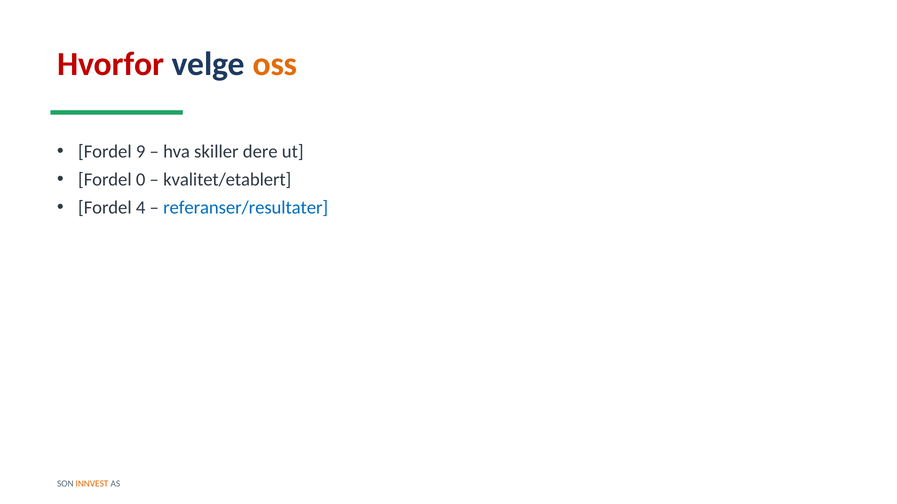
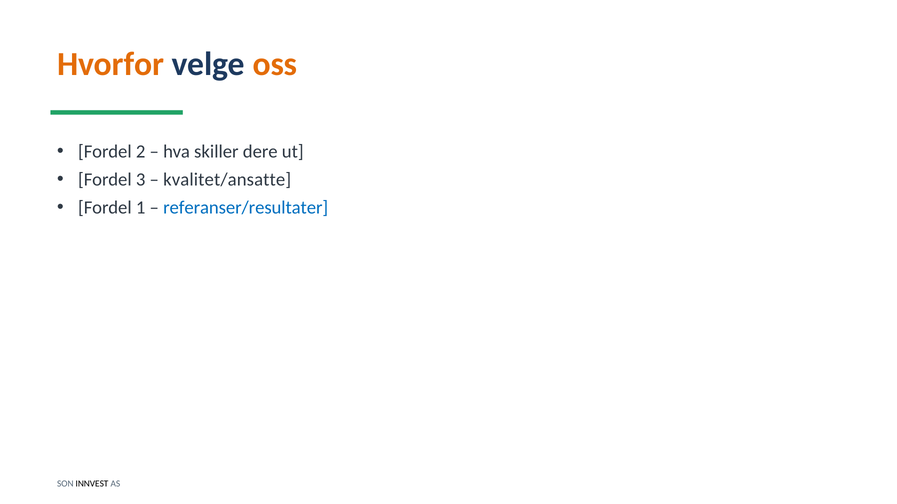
Hvorfor colour: red -> orange (111, 64)
9: 9 -> 2 (141, 152)
0: 0 -> 3 (141, 180)
kvalitet/etablert: kvalitet/etablert -> kvalitet/ansatte (227, 180)
4: 4 -> 1 (141, 208)
INNVEST colour: orange -> black (92, 484)
